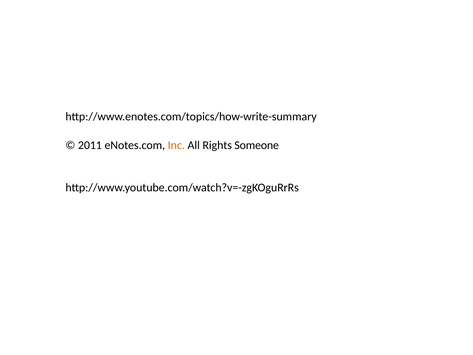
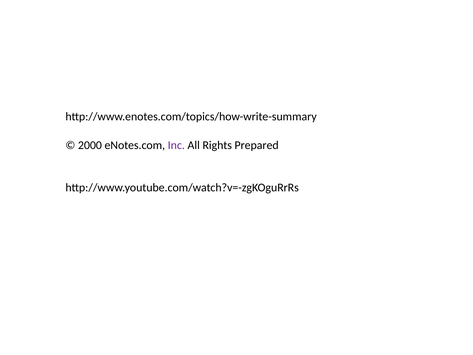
2011: 2011 -> 2000 (90, 145)
Inc colour: orange -> purple (176, 145)
Someone: Someone -> Prepared (257, 145)
